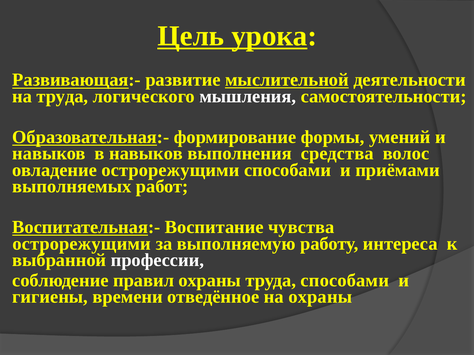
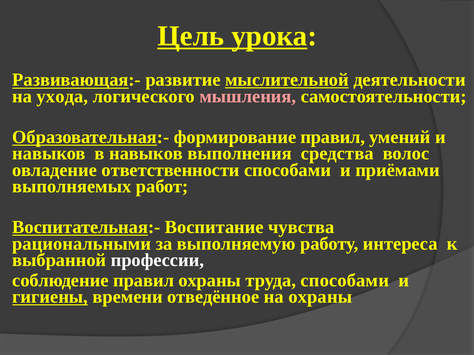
на труда: труда -> ухода (62, 96)
мышления colour: white -> pink (248, 96)
формирование формы: формы -> правил (333, 137)
овладение острорежущими: острорежущими -> ответственности (171, 170)
острорежущими: острорежущими -> рациональными (82, 244)
гигиены underline: none -> present (50, 297)
